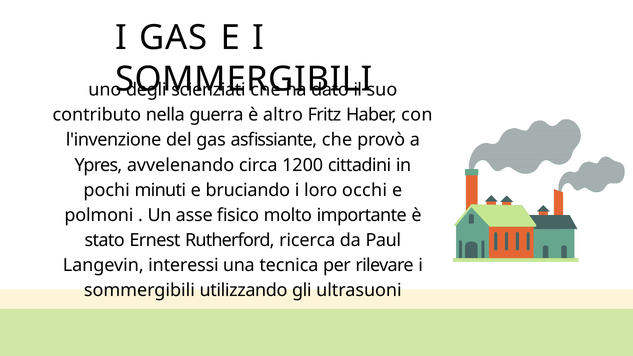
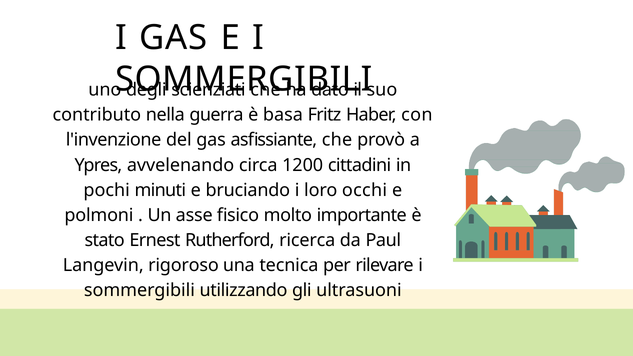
altro: altro -> basa (283, 115)
interessi: interessi -> rigoroso (183, 265)
